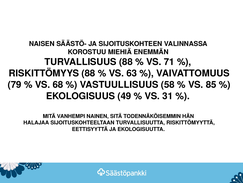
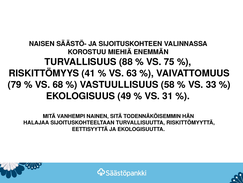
71: 71 -> 75 (169, 62)
RISKITTÖMYYS 88: 88 -> 41 (88, 73)
85: 85 -> 33 (211, 84)
